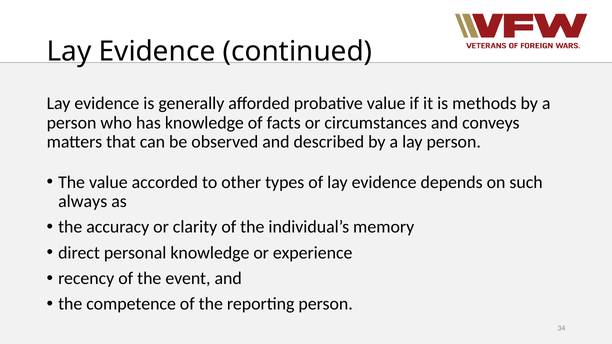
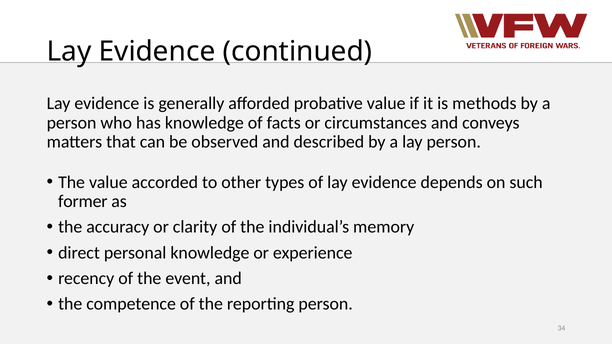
always: always -> former (83, 202)
